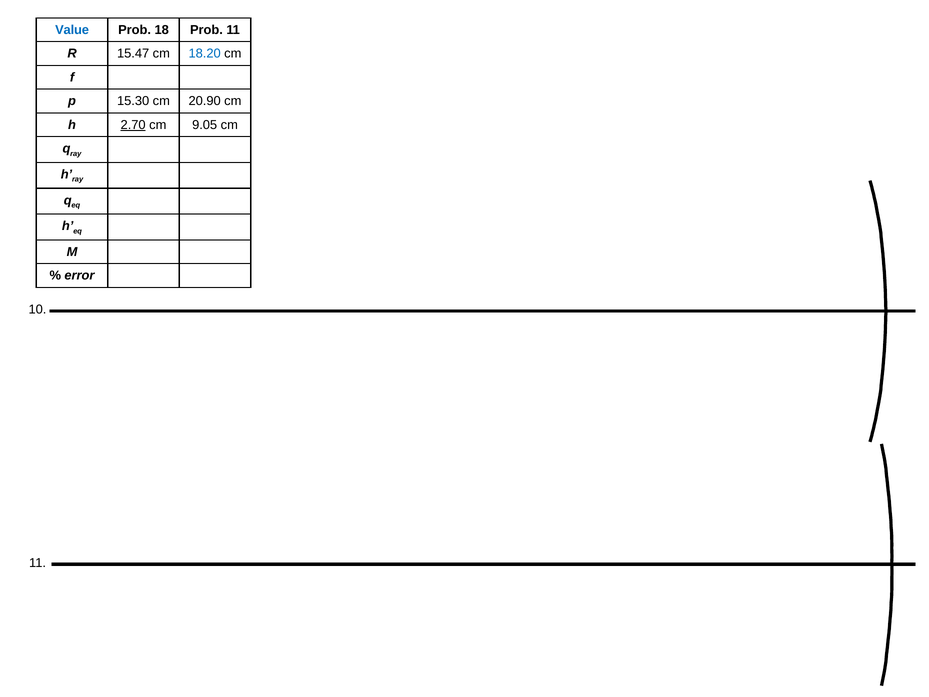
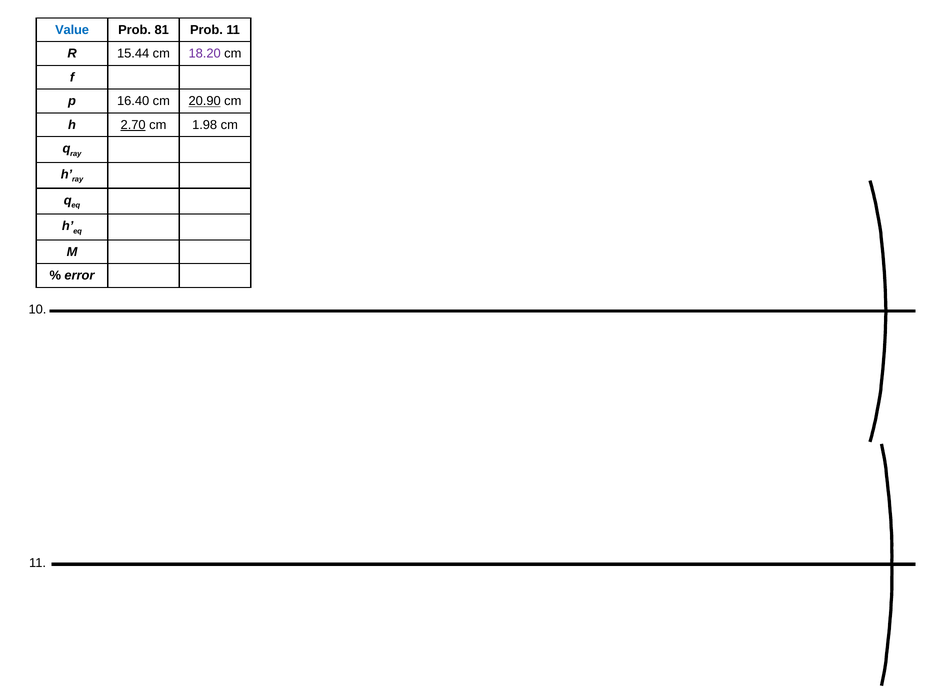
18: 18 -> 81 (162, 30)
15.47: 15.47 -> 15.44 (133, 54)
18.20 colour: blue -> purple (205, 54)
15.30: 15.30 -> 16.40 (133, 101)
20.90 underline: none -> present (205, 101)
9.05: 9.05 -> 1.98 (205, 125)
